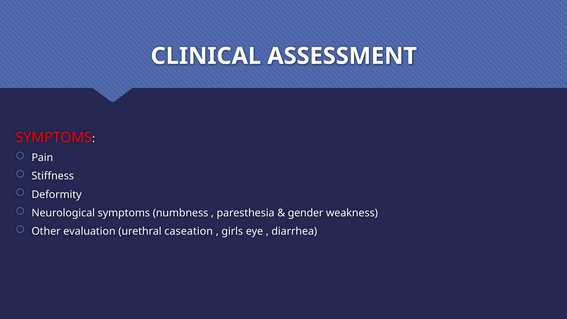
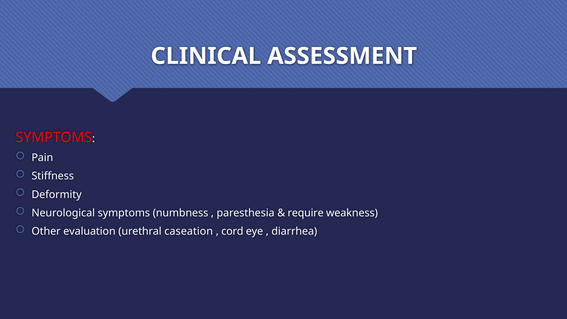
gender: gender -> require (306, 213)
girls: girls -> cord (232, 231)
